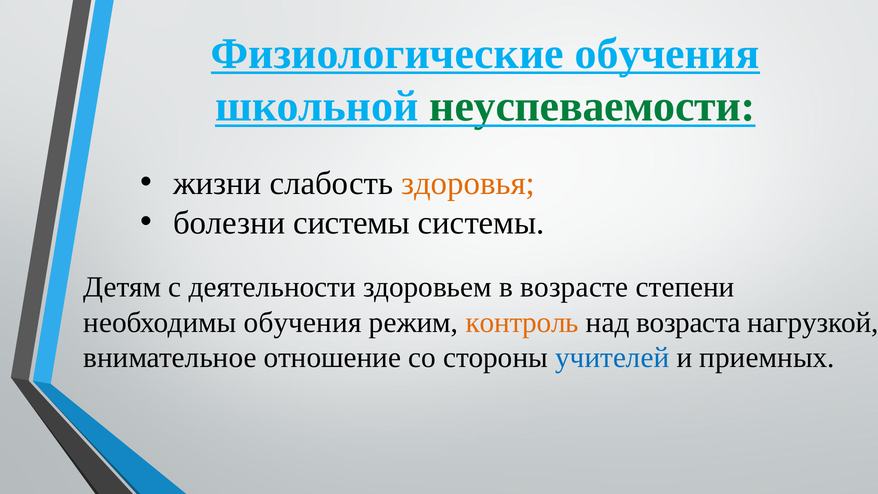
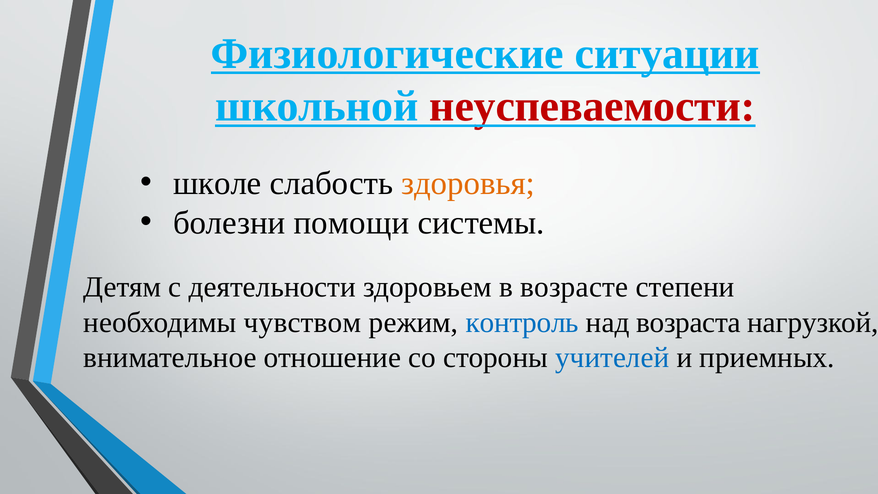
Физиологические обучения: обучения -> ситуации (667, 54)
неуспеваемости colour: green -> red (592, 106)
жизни: жизни -> школе (217, 183)
болезни системы: системы -> помощи (351, 223)
необходимы обучения: обучения -> чувством (303, 322)
контроль colour: orange -> blue (522, 322)
